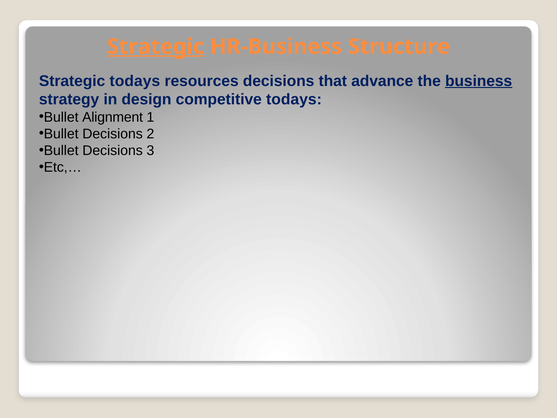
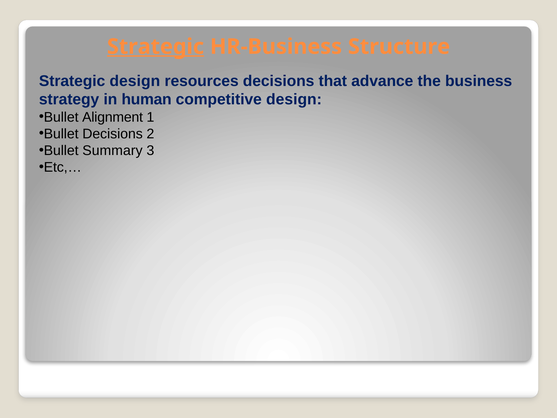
Strategic todays: todays -> design (135, 81)
business underline: present -> none (479, 81)
design: design -> human (147, 99)
competitive todays: todays -> design (294, 99)
Decisions: Decisions -> Summary (112, 150)
